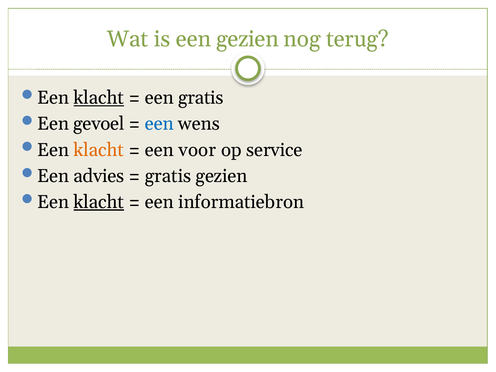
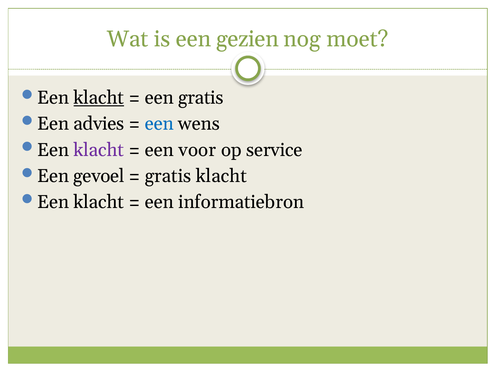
terug: terug -> moet (357, 39)
gevoel: gevoel -> advies (99, 124)
klacht colour: orange -> purple (99, 150)
advies: advies -> gevoel (99, 176)
gratis gezien: gezien -> klacht (221, 176)
klacht underline: present -> none (99, 202)
